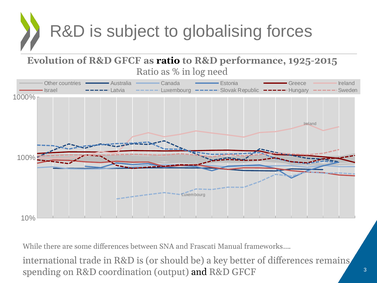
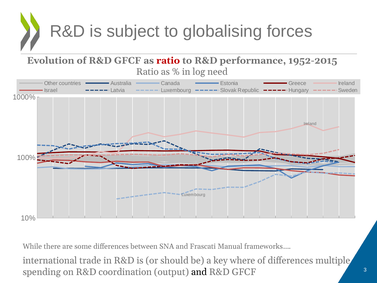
ratio colour: black -> red (168, 60)
1925-2015: 1925-2015 -> 1952-2015 (313, 60)
better: better -> where (242, 260)
remains: remains -> multiple (333, 260)
